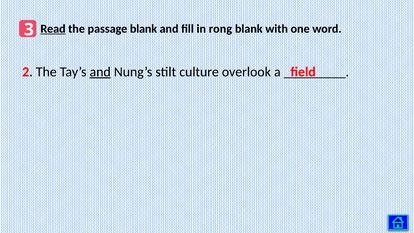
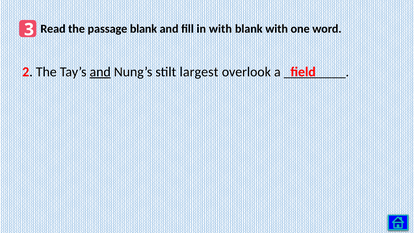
Read underline: present -> none (53, 29)
in rong: rong -> with (220, 29)
culture: culture -> largest (199, 72)
